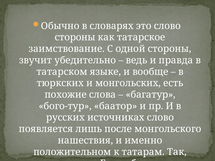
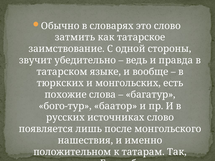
стороны: стороны -> затмить (75, 37)
